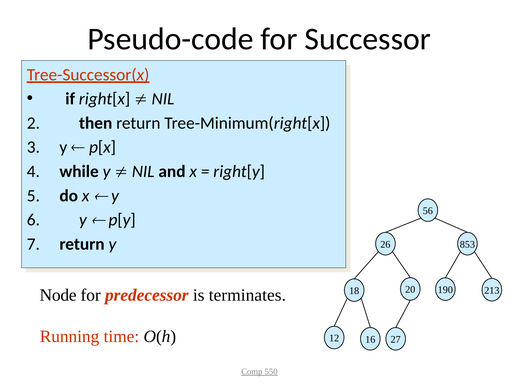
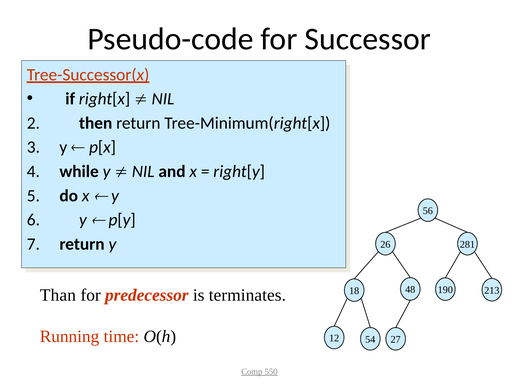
853: 853 -> 281 (467, 245)
20: 20 -> 48 (410, 290)
Node: Node -> Than (58, 295)
16: 16 -> 54 (370, 340)
